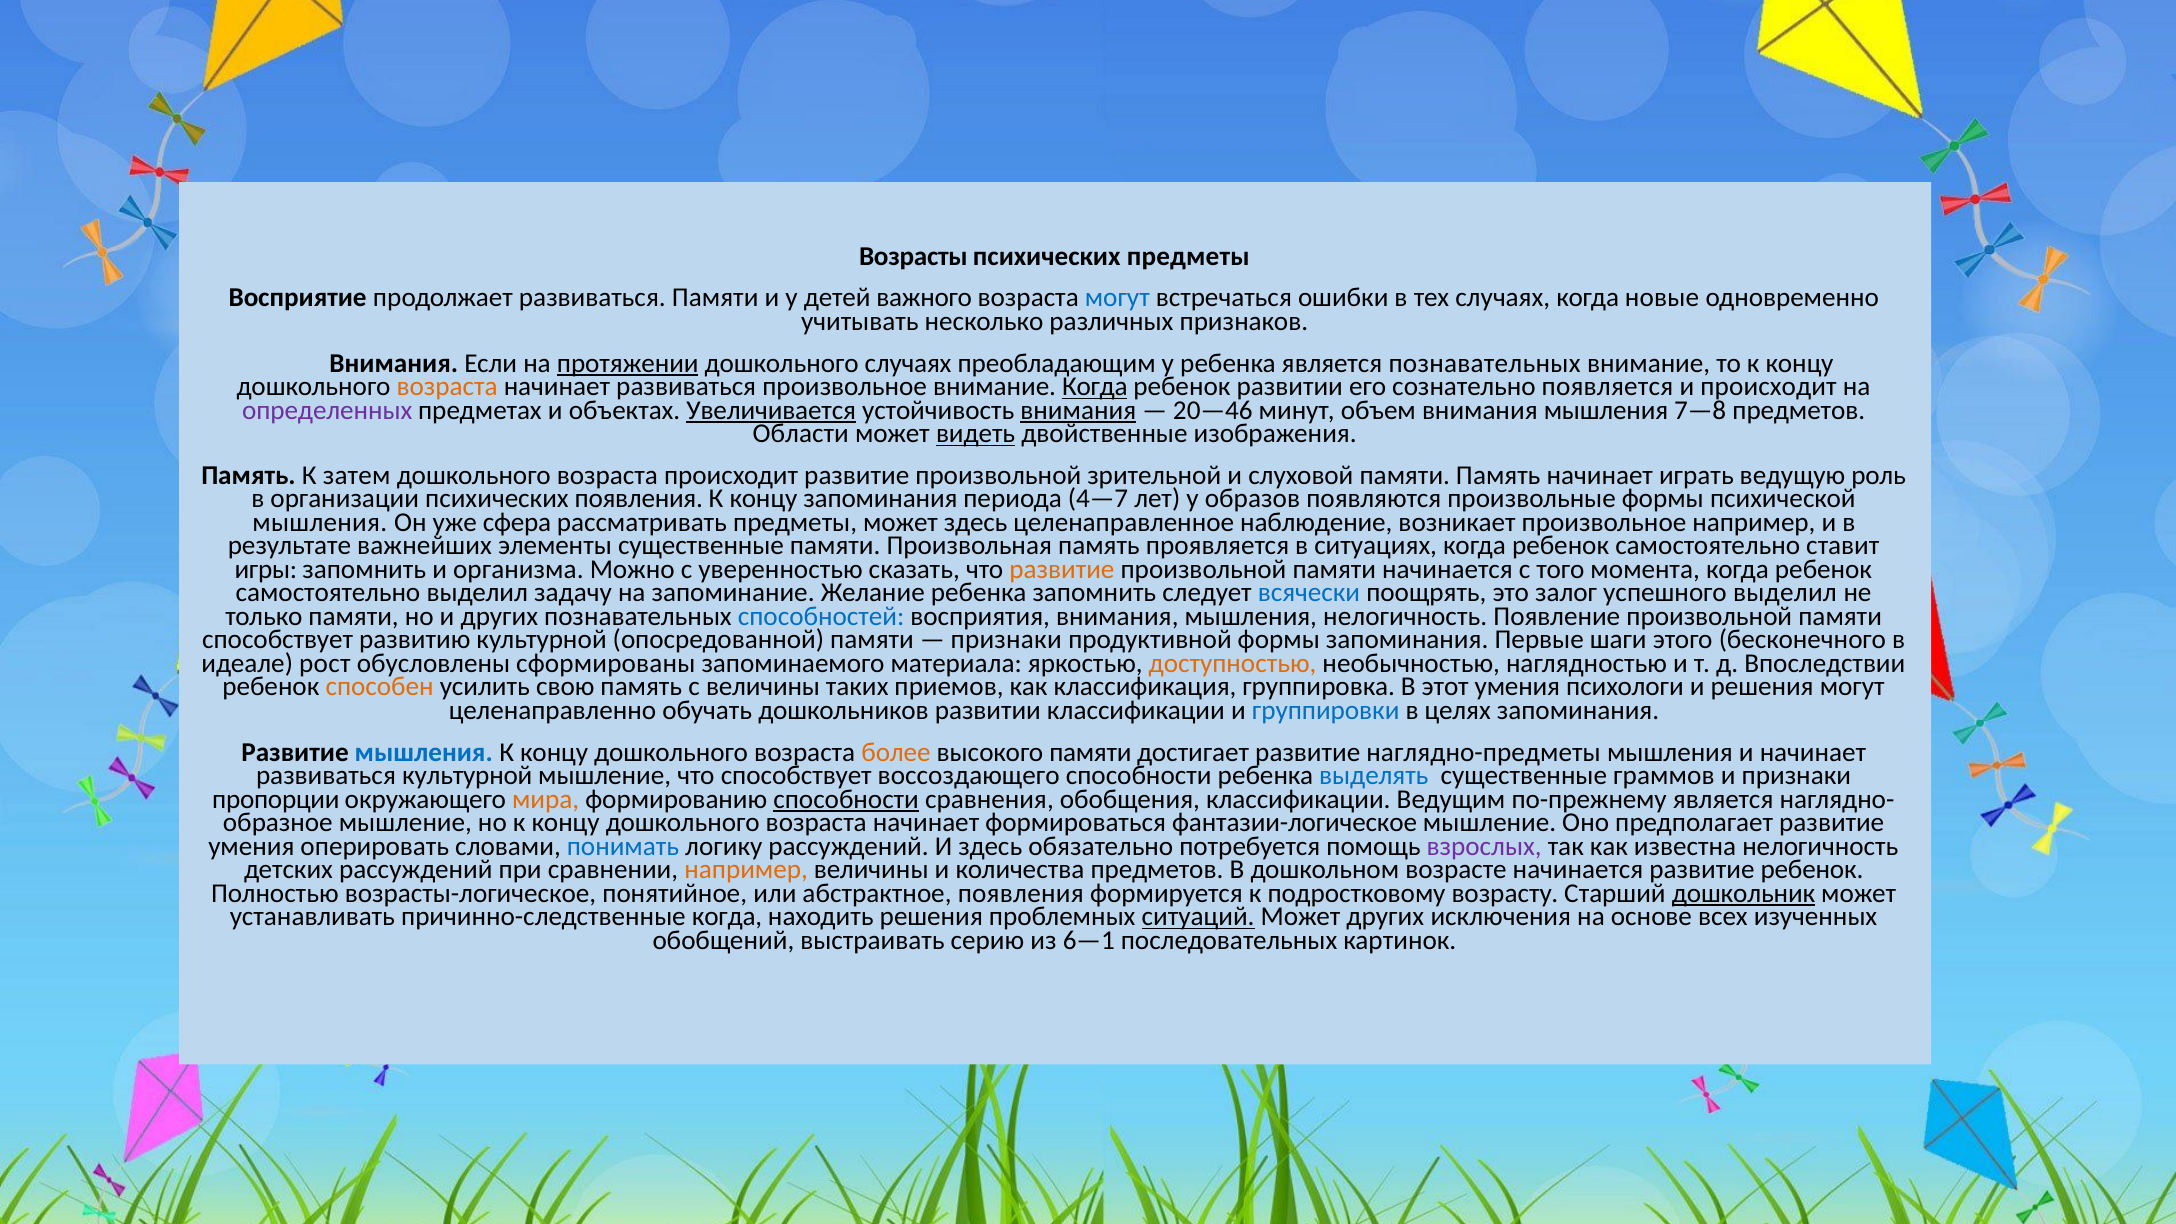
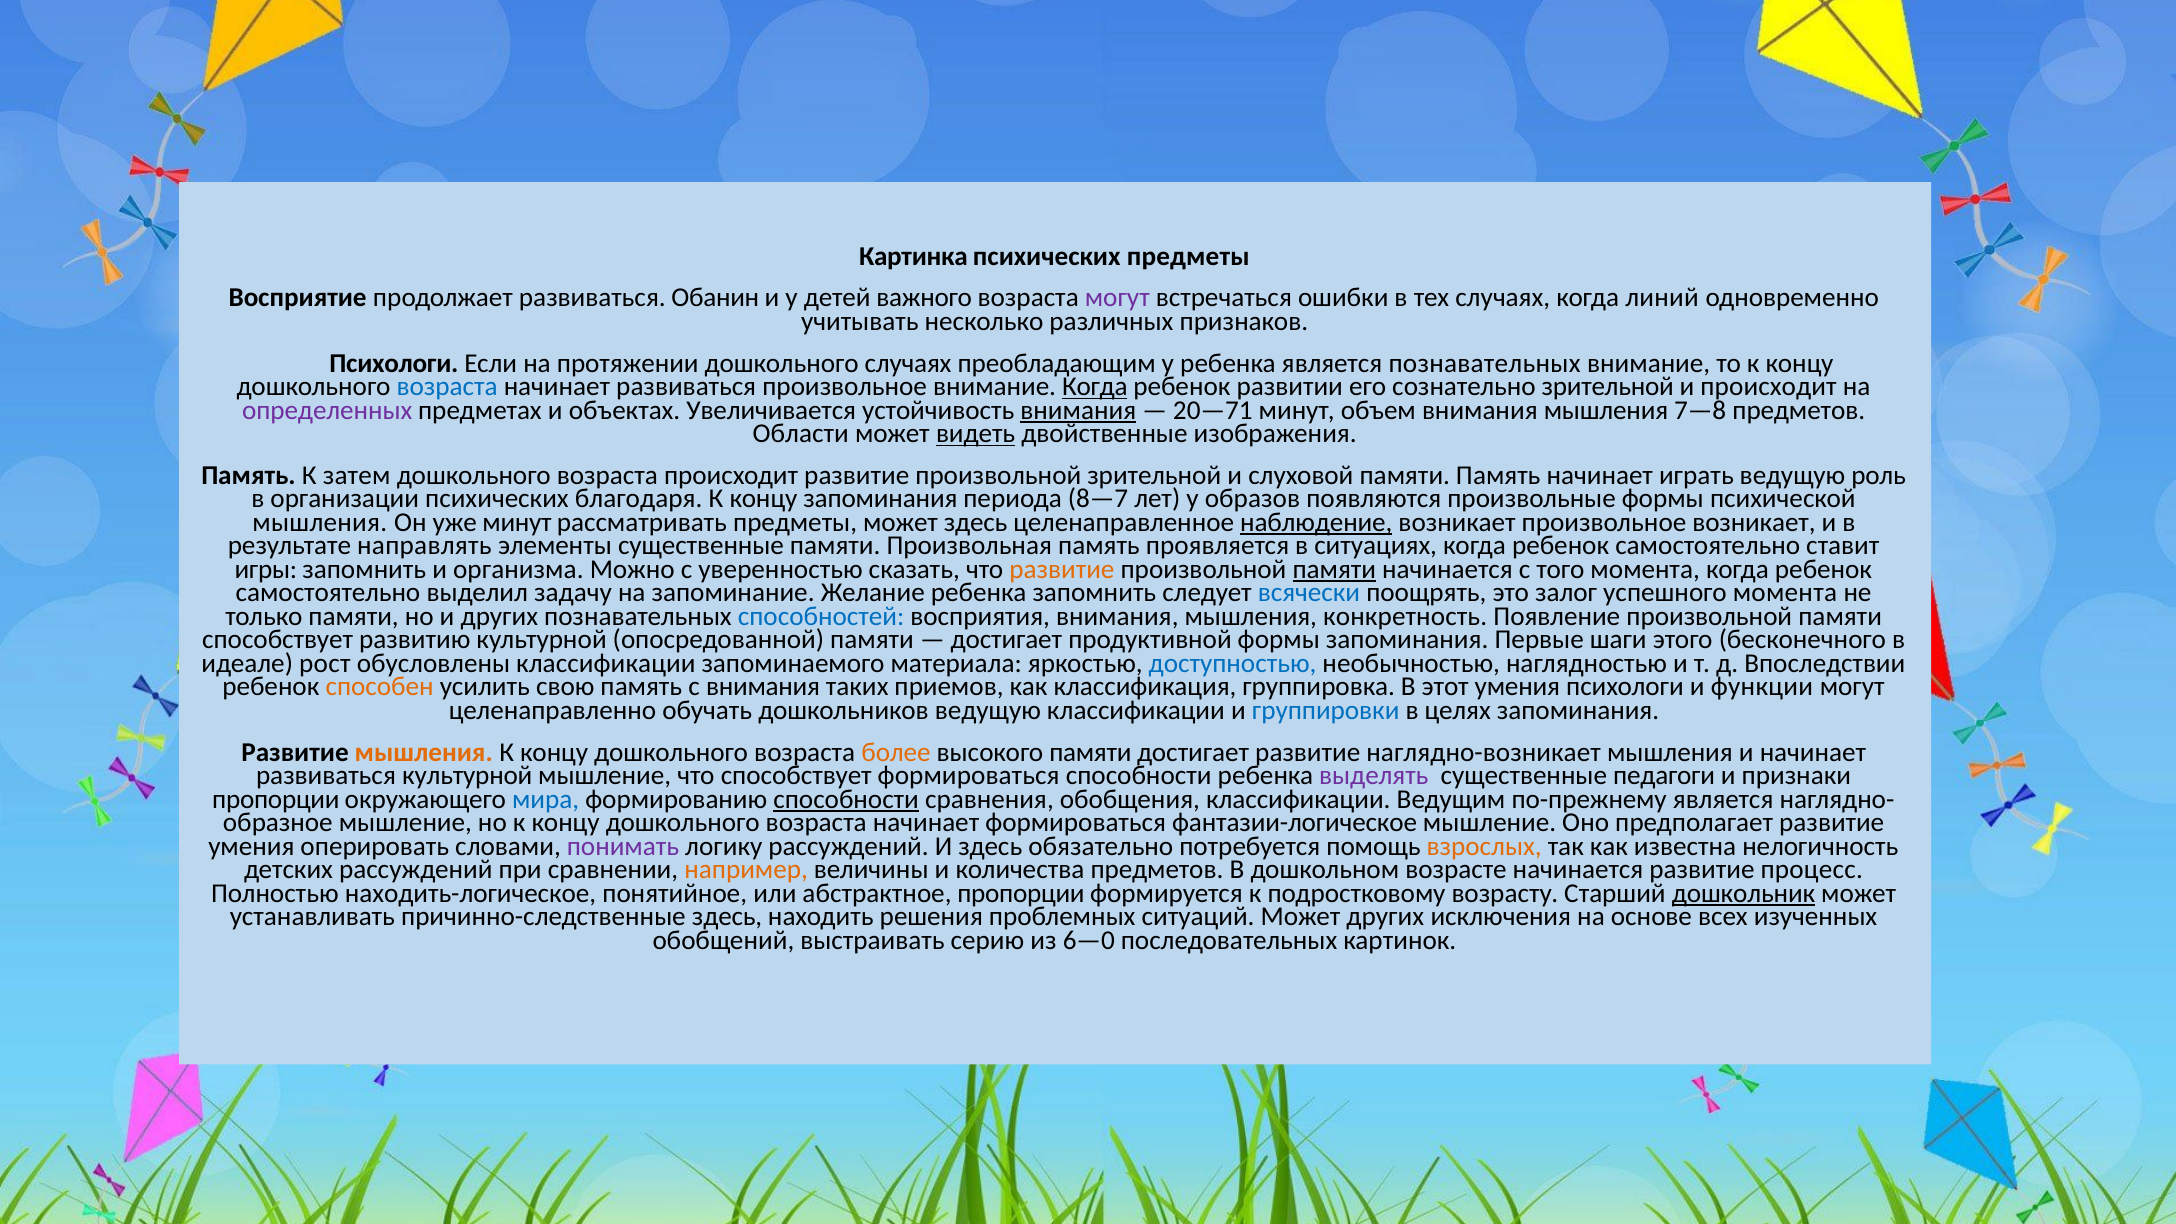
Возрасты: Возрасты -> Картинка (913, 256)
развиваться Памяти: Памяти -> Обанин (715, 298)
могут colour: blue -> purple (1117, 298)
новые: новые -> линий (1662, 298)
Внимания: Внимания -> Психологи (394, 363)
протяжении underline: present -> none (628, 363)
возраста colour: orange -> blue (447, 387)
сознательно появляется: появляется -> зрительной (1608, 387)
Увеличивается underline: present -> none (771, 410)
20—46: 20—46 -> 20—71 (1213, 410)
психических появления: появления -> благодаря (639, 499)
4—7: 4—7 -> 8—7 (1098, 499)
уже сфера: сфера -> минут (517, 522)
наблюдение underline: none -> present (1316, 522)
произвольное например: например -> возникает (1754, 522)
важнейших: важнейших -> направлять (424, 546)
памяти underline: none -> present (1334, 569)
успешного выделил: выделил -> момента (1785, 593)
мышления нелогичность: нелогичность -> конкретность (1405, 616)
признаки: признаки -> достигает (1006, 640)
обусловлены сформированы: сформированы -> классификации (606, 663)
доступностью colour: orange -> blue (1232, 663)
с величины: величины -> внимания (763, 687)
и решения: решения -> функции (1762, 687)
дошкольников развитии: развитии -> ведущую (988, 710)
мышления colour: blue -> orange (424, 752)
наглядно-предметы: наглядно-предметы -> наглядно-возникает (1484, 752)
способствует воссоздающего: воссоздающего -> формироваться (969, 776)
выделять colour: blue -> purple (1374, 776)
граммов: граммов -> педагоги (1664, 776)
мира colour: orange -> blue (546, 799)
понимать colour: blue -> purple (623, 846)
взрослых colour: purple -> orange (1484, 846)
развитие ребенок: ребенок -> процесс (1812, 870)
возрасты-логическое: возрасты-логическое -> находить-логическое (471, 893)
абстрактное появления: появления -> пропорции (1021, 893)
причинно-следственные когда: когда -> здесь (727, 917)
ситуаций underline: present -> none (1198, 917)
6—1: 6—1 -> 6—0 (1089, 940)
